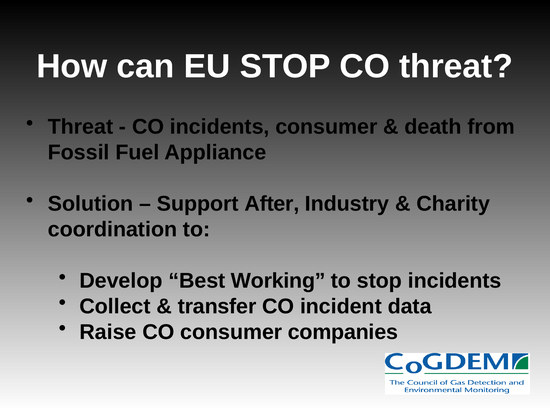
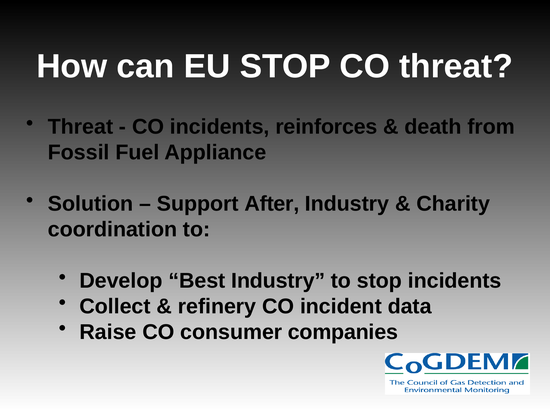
incidents consumer: consumer -> reinforces (326, 127)
Best Working: Working -> Industry (278, 281)
transfer: transfer -> refinery (217, 307)
